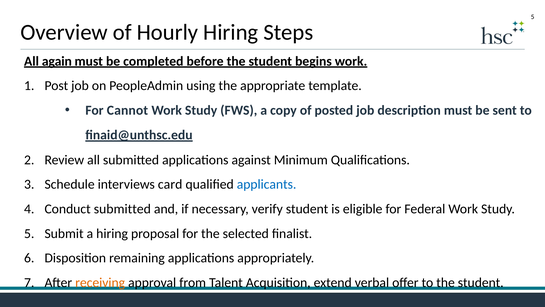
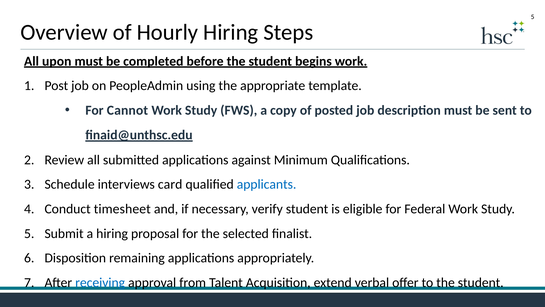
again: again -> upon (57, 61)
Conduct submitted: submitted -> timesheet (122, 209)
receiving colour: orange -> blue (100, 282)
